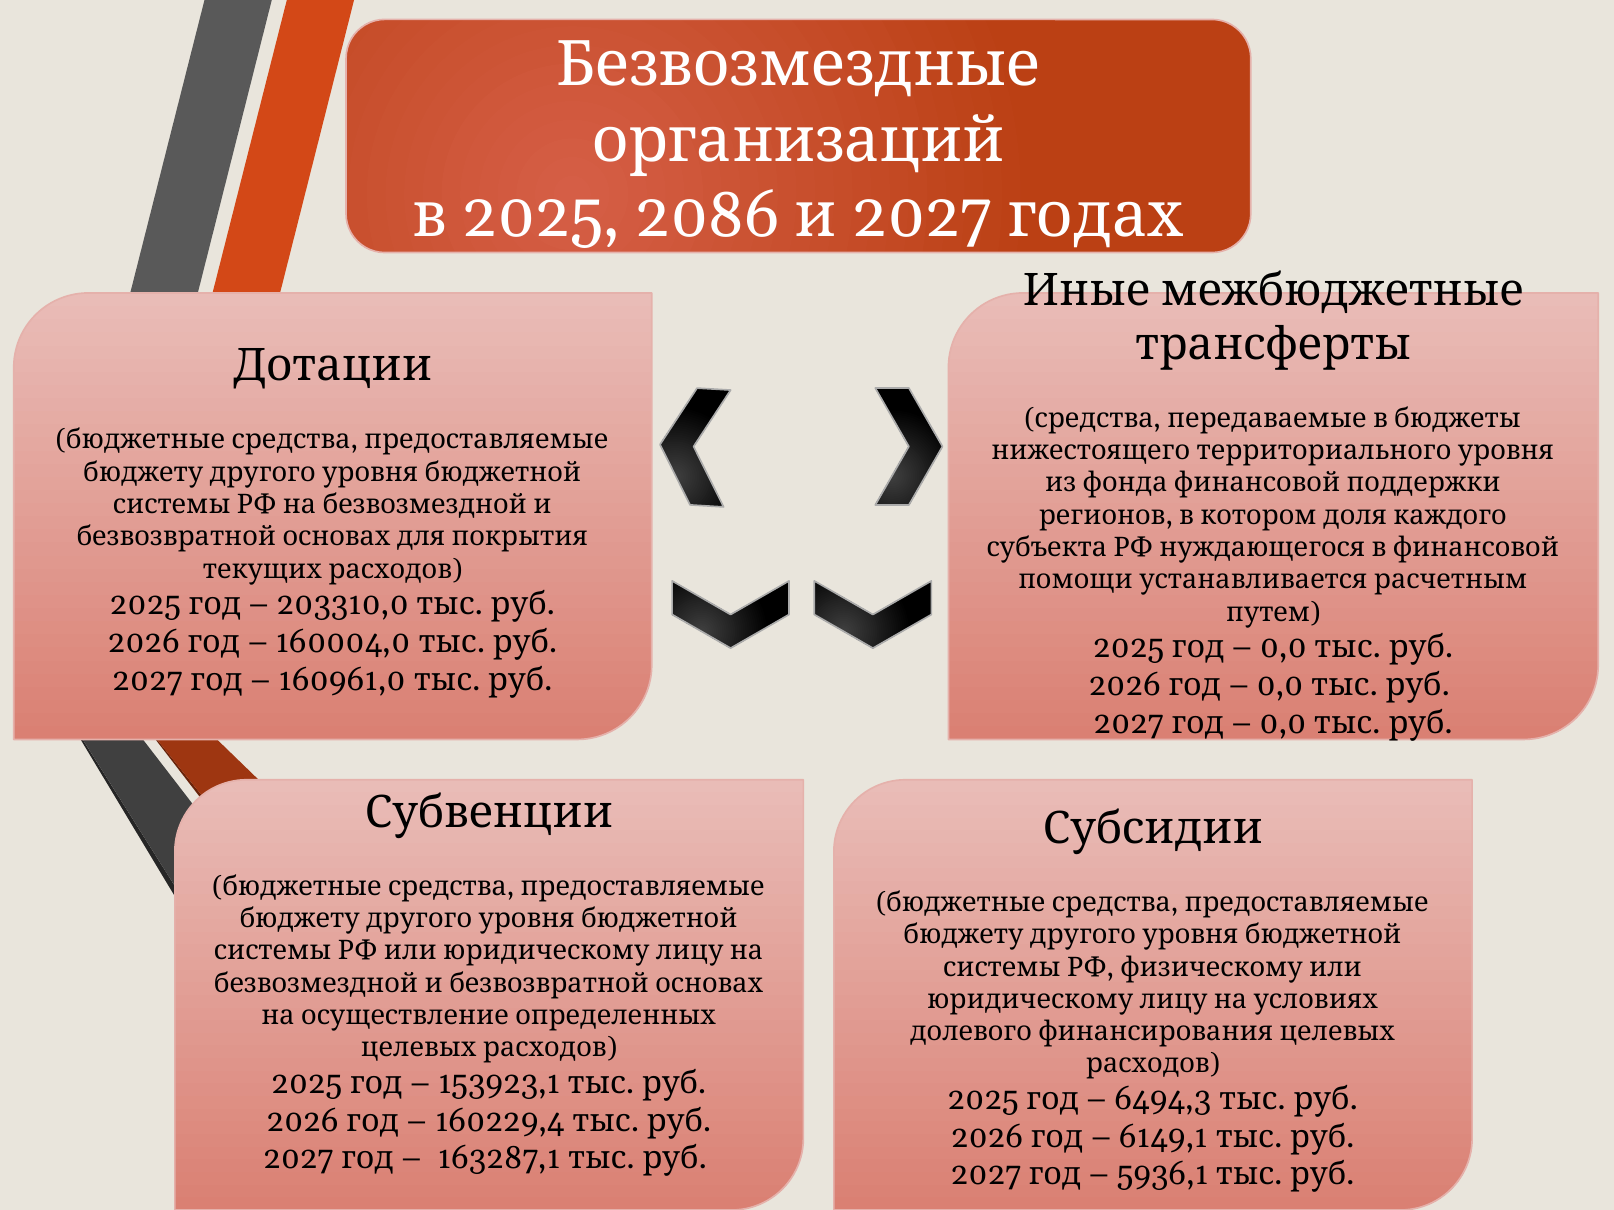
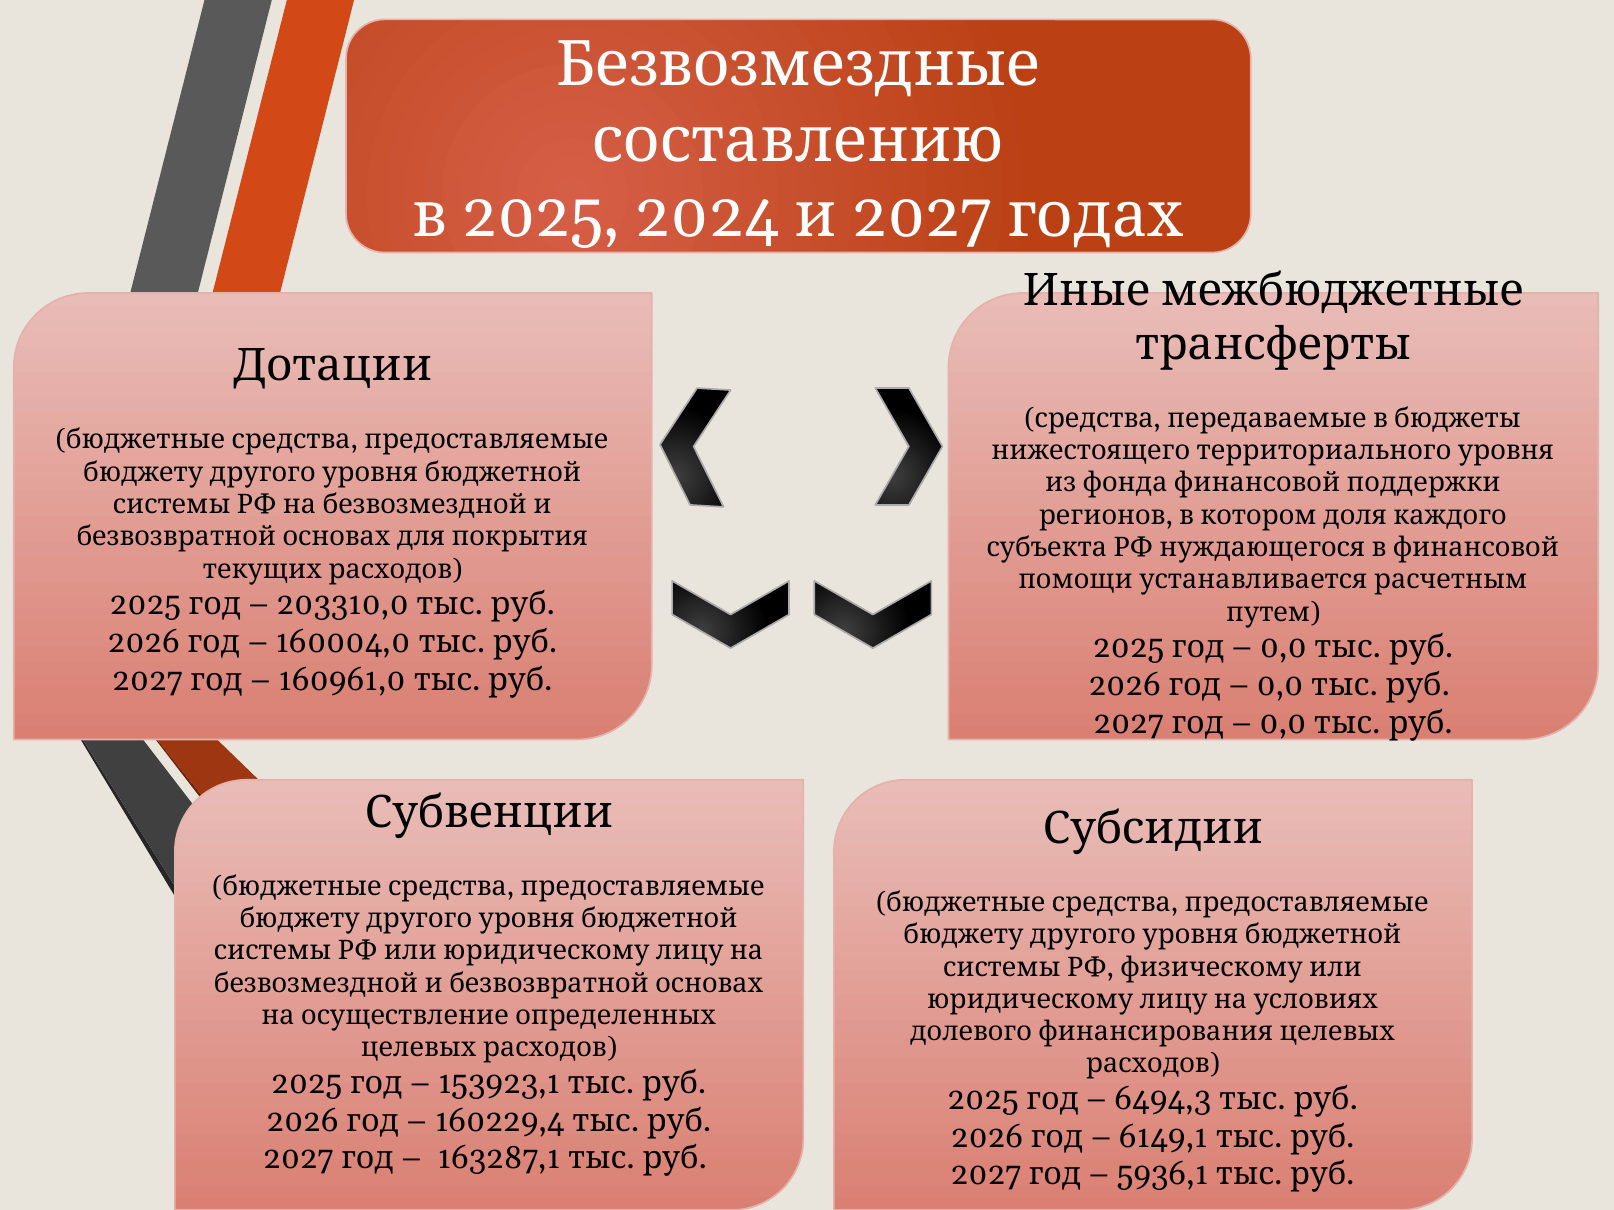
организаций: организаций -> составлению (798, 140)
2086: 2086 -> 2024 (708, 216)
